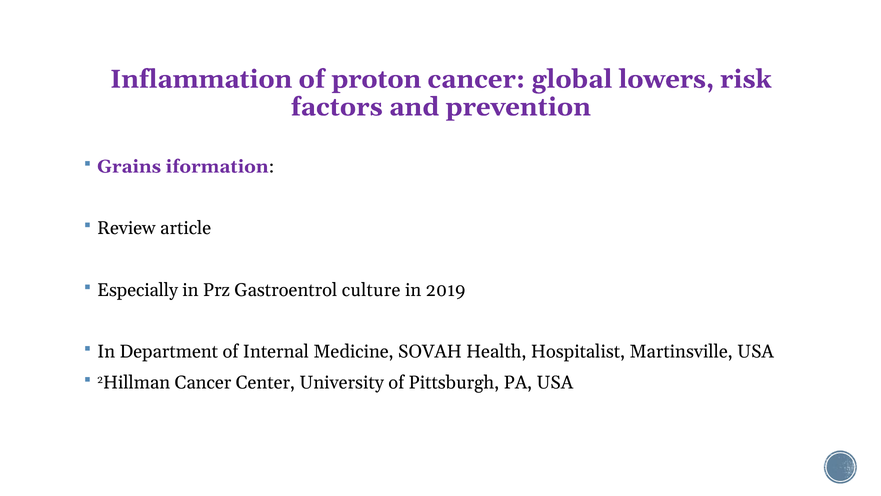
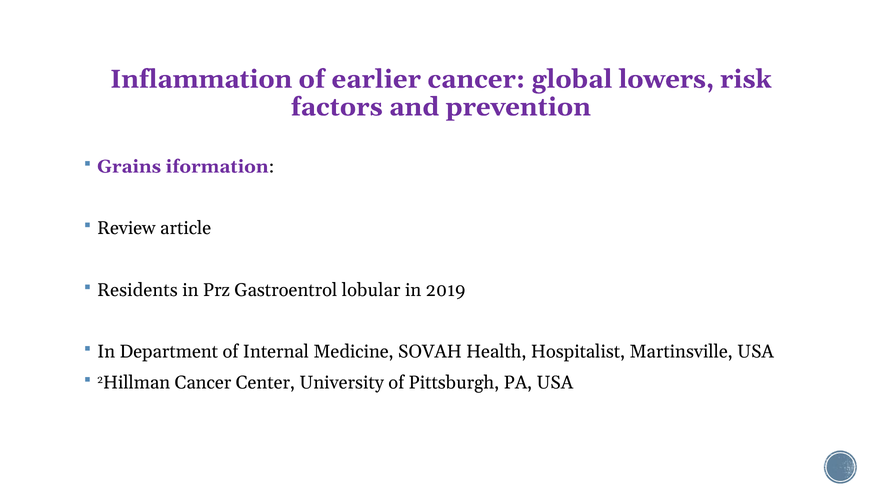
proton: proton -> earlier (376, 79)
Especially: Especially -> Residents (137, 290)
culture: culture -> lobular (371, 290)
